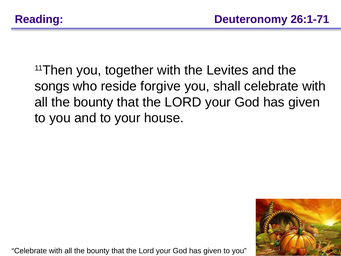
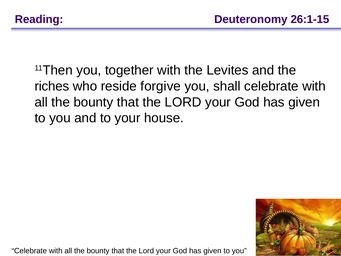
26:1-71: 26:1-71 -> 26:1-15 (310, 19)
songs: songs -> riches (52, 86)
